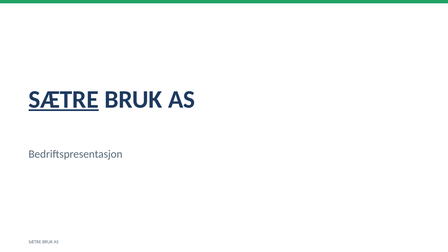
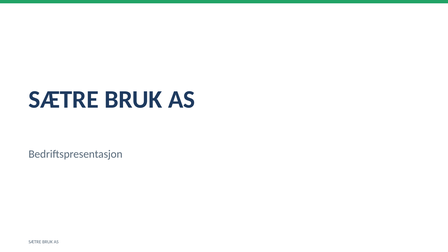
SÆTRE underline: present -> none (64, 99)
